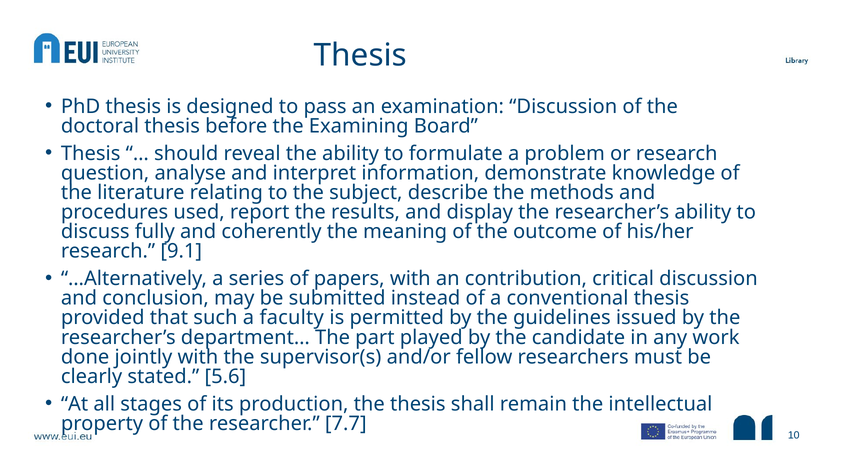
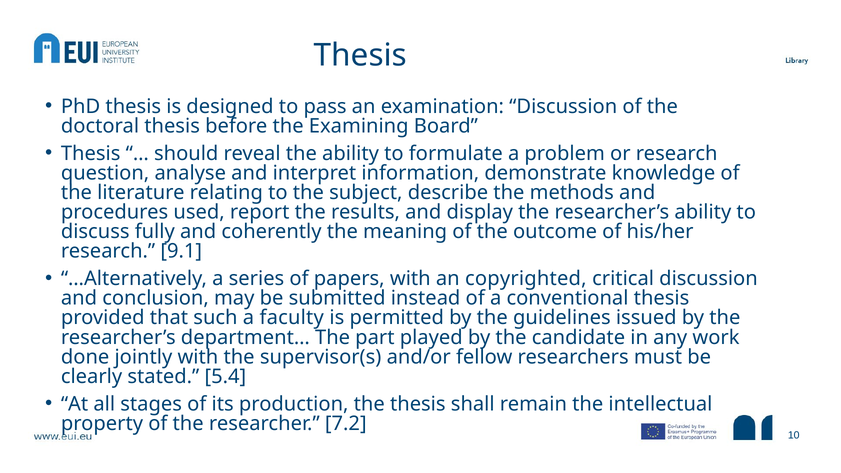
contribution: contribution -> copyrighted (526, 279)
5.6: 5.6 -> 5.4 (225, 377)
7.7: 7.7 -> 7.2 (346, 424)
